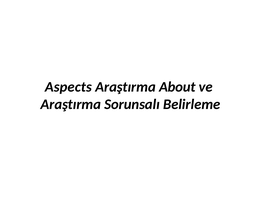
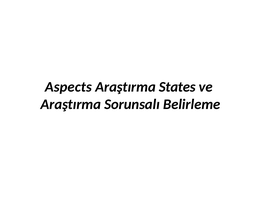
About: About -> States (177, 87)
